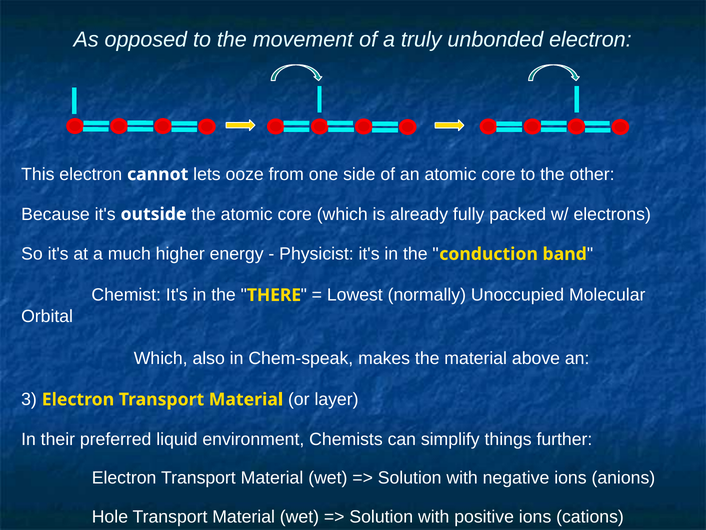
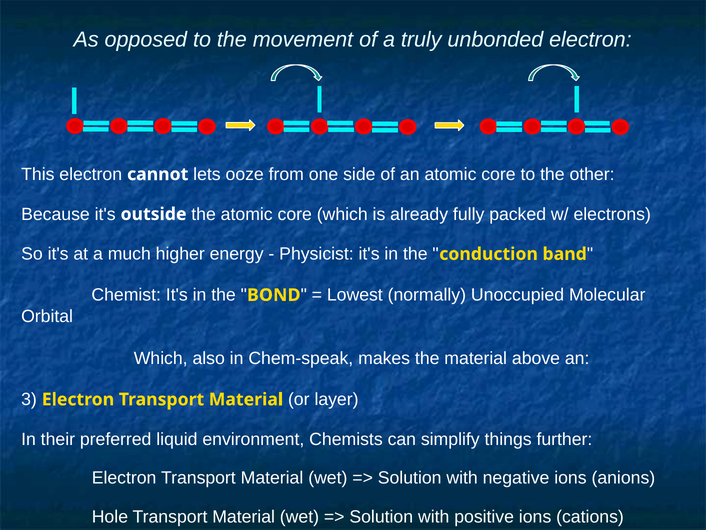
THERE: THERE -> BOND (274, 295)
